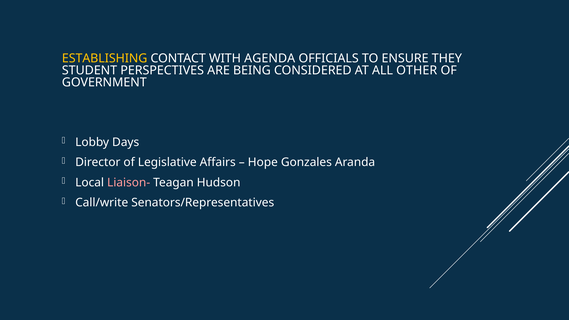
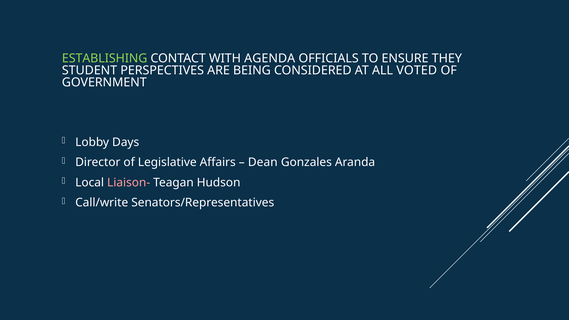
ESTABLISHING colour: yellow -> light green (105, 58)
OTHER: OTHER -> VOTED (417, 70)
Hope: Hope -> Dean (263, 162)
